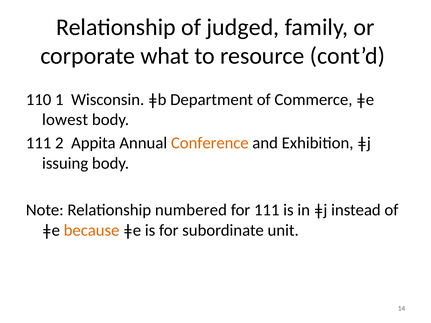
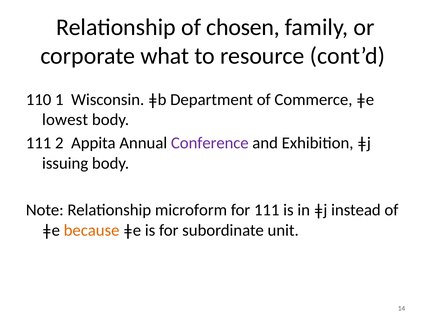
judged: judged -> chosen (243, 27)
Conference colour: orange -> purple (210, 143)
numbered: numbered -> microform (191, 210)
